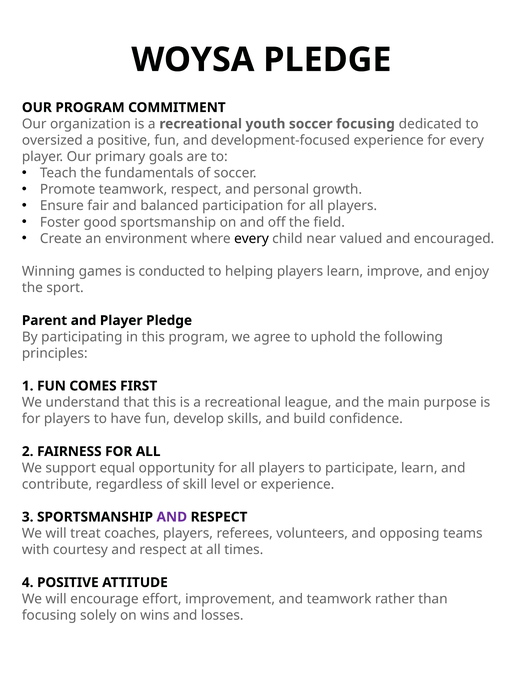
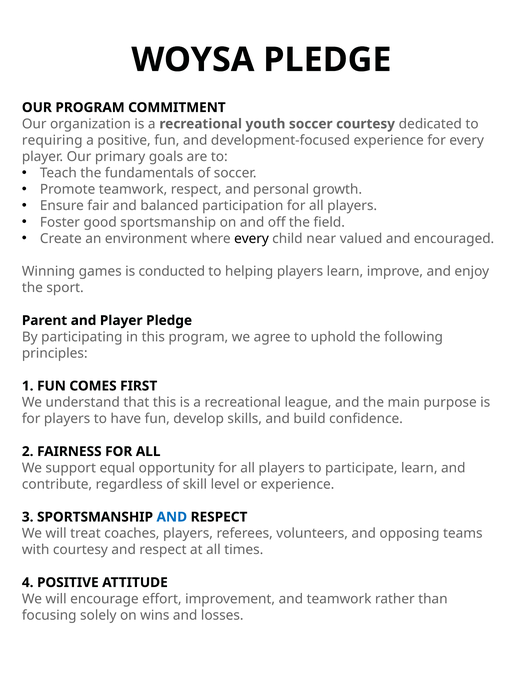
soccer focusing: focusing -> courtesy (366, 124)
oversized: oversized -> requiring (52, 140)
AND colour: purple -> blue (172, 518)
